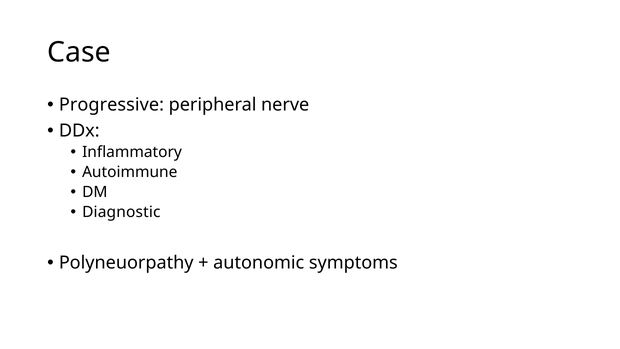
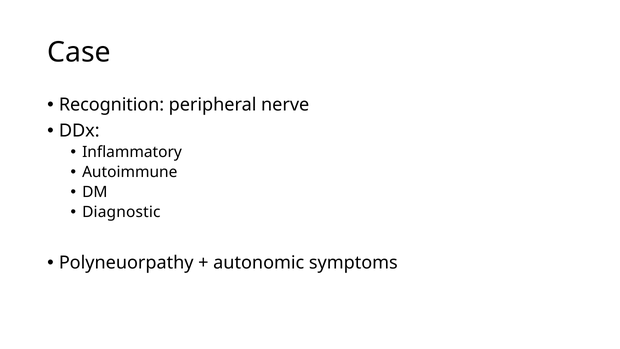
Progressive: Progressive -> Recognition (112, 105)
